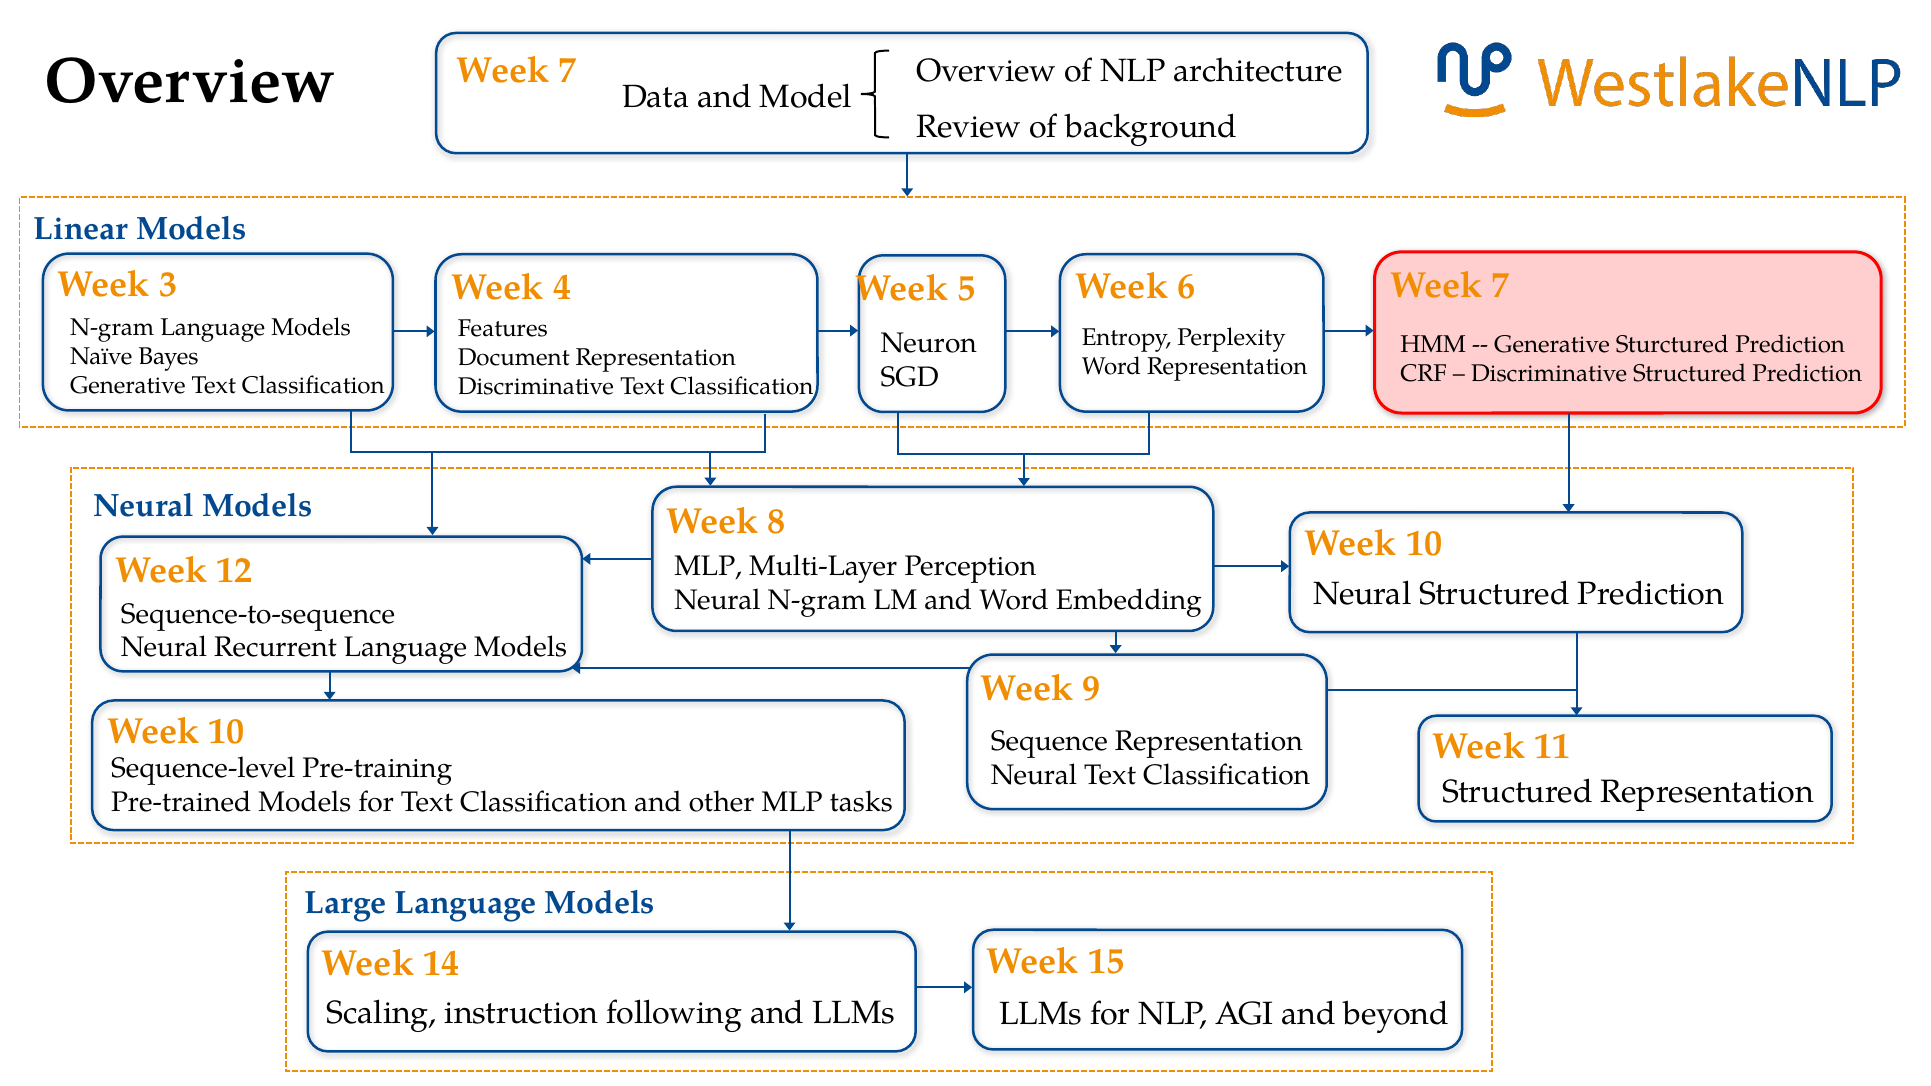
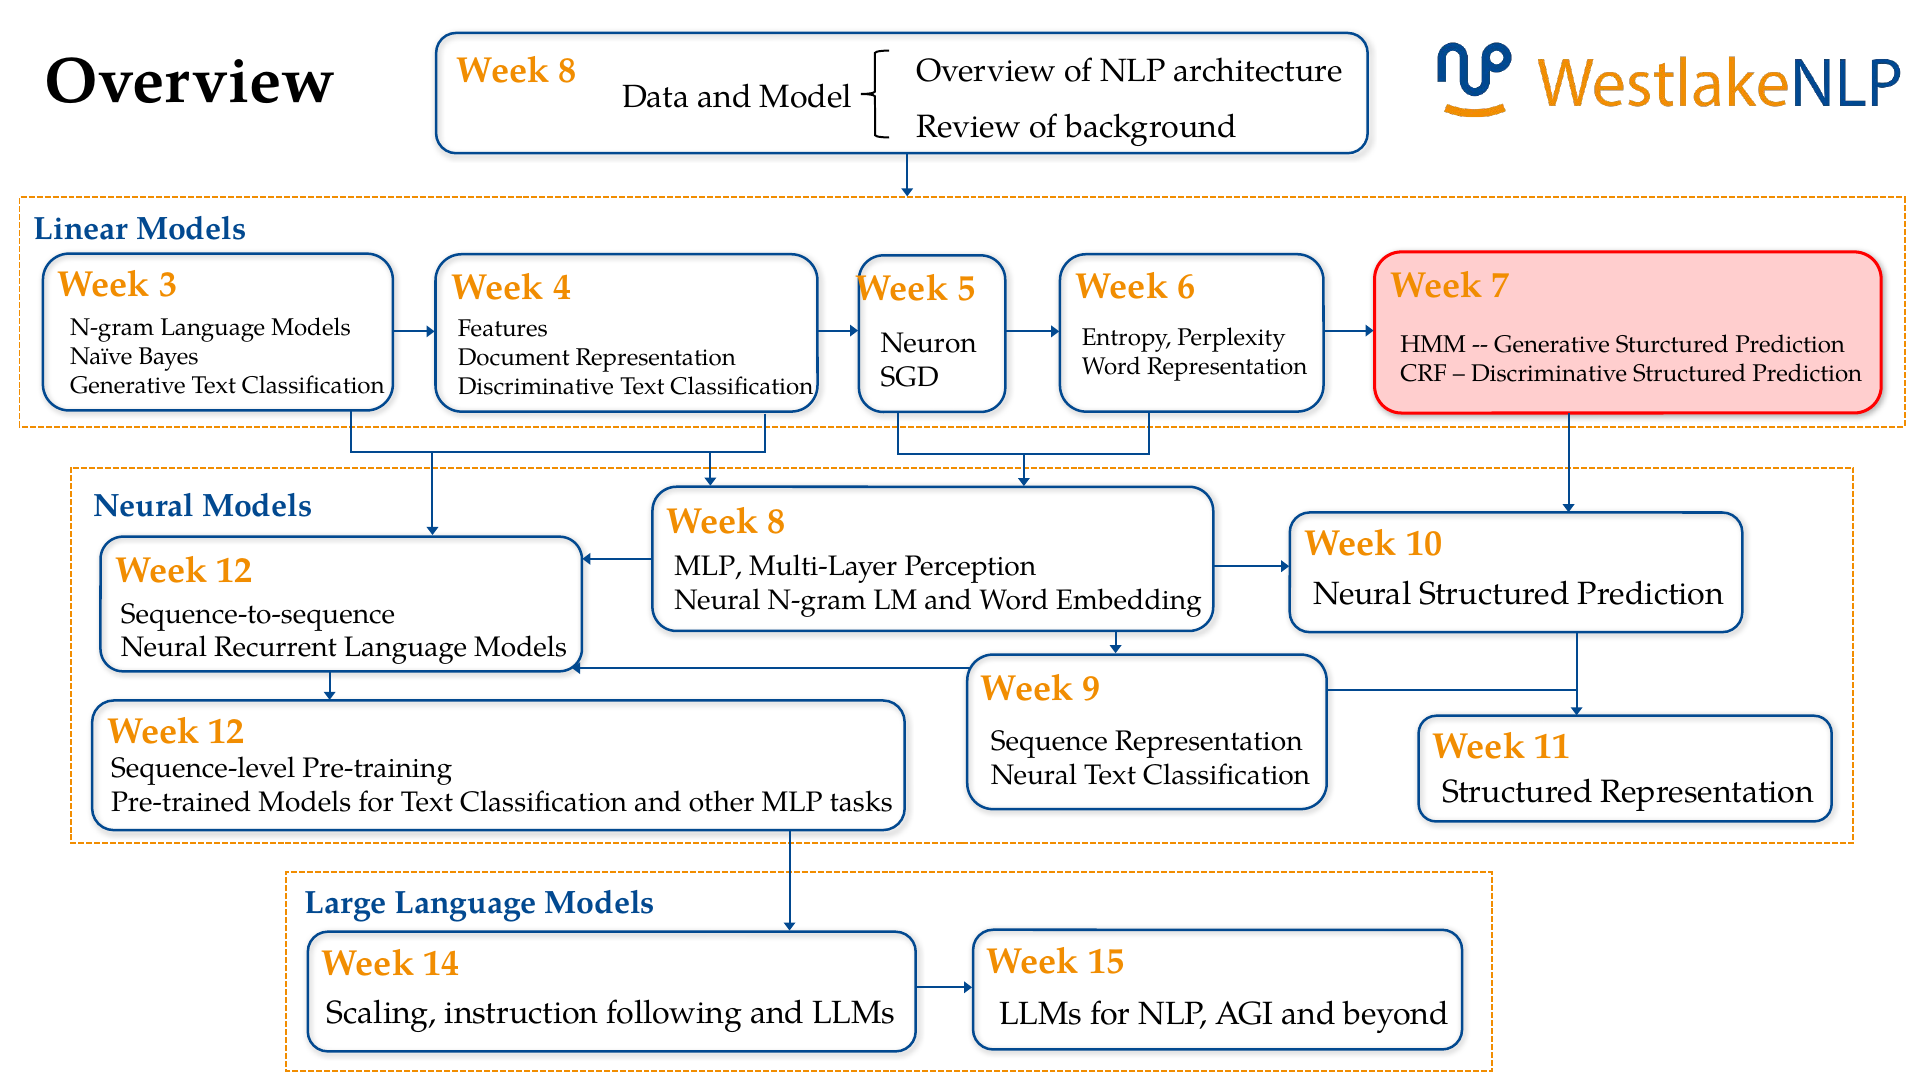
Overview Week 7: 7 -> 8 (567, 71)
10: 10 -> 12 (227, 732)
